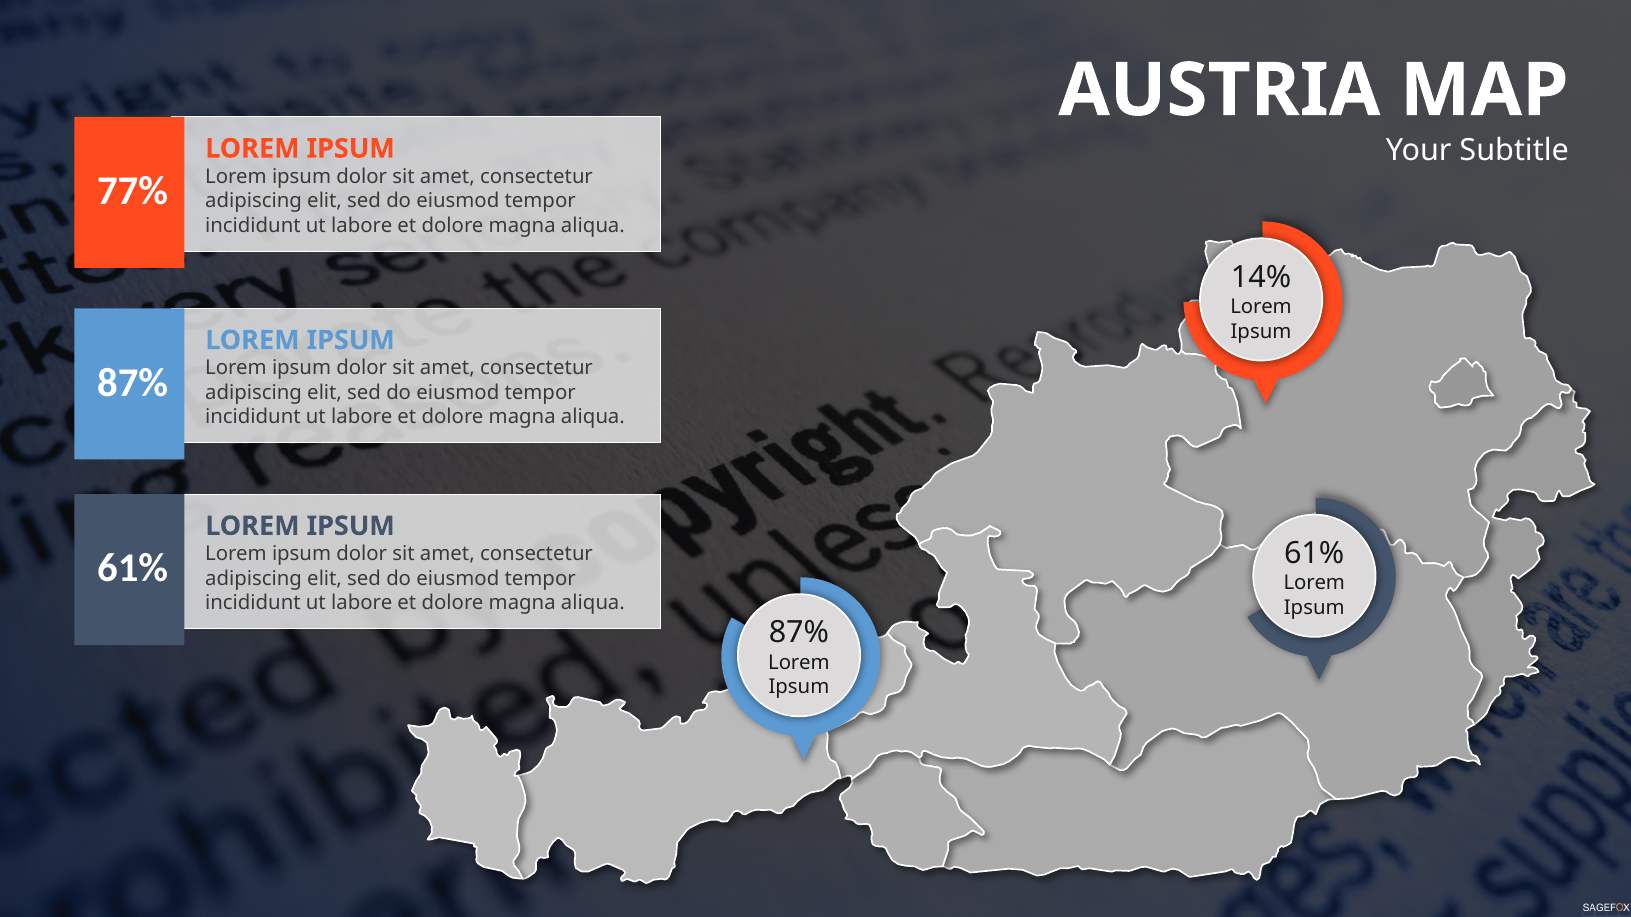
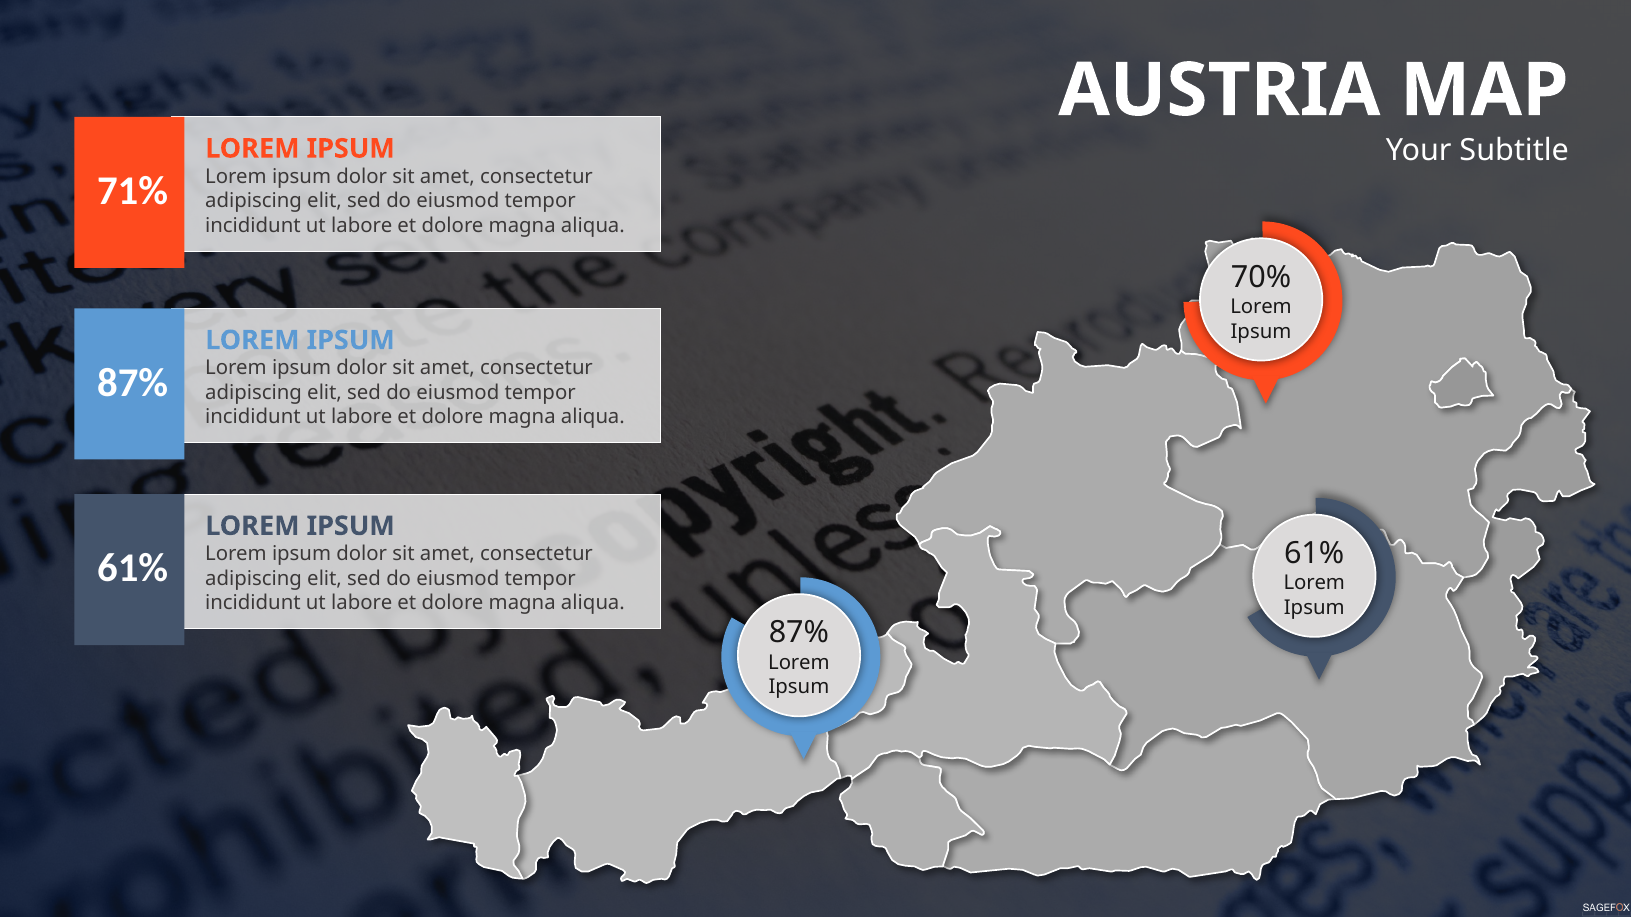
77%: 77% -> 71% (133, 191)
14%: 14% -> 70% (1261, 277)
